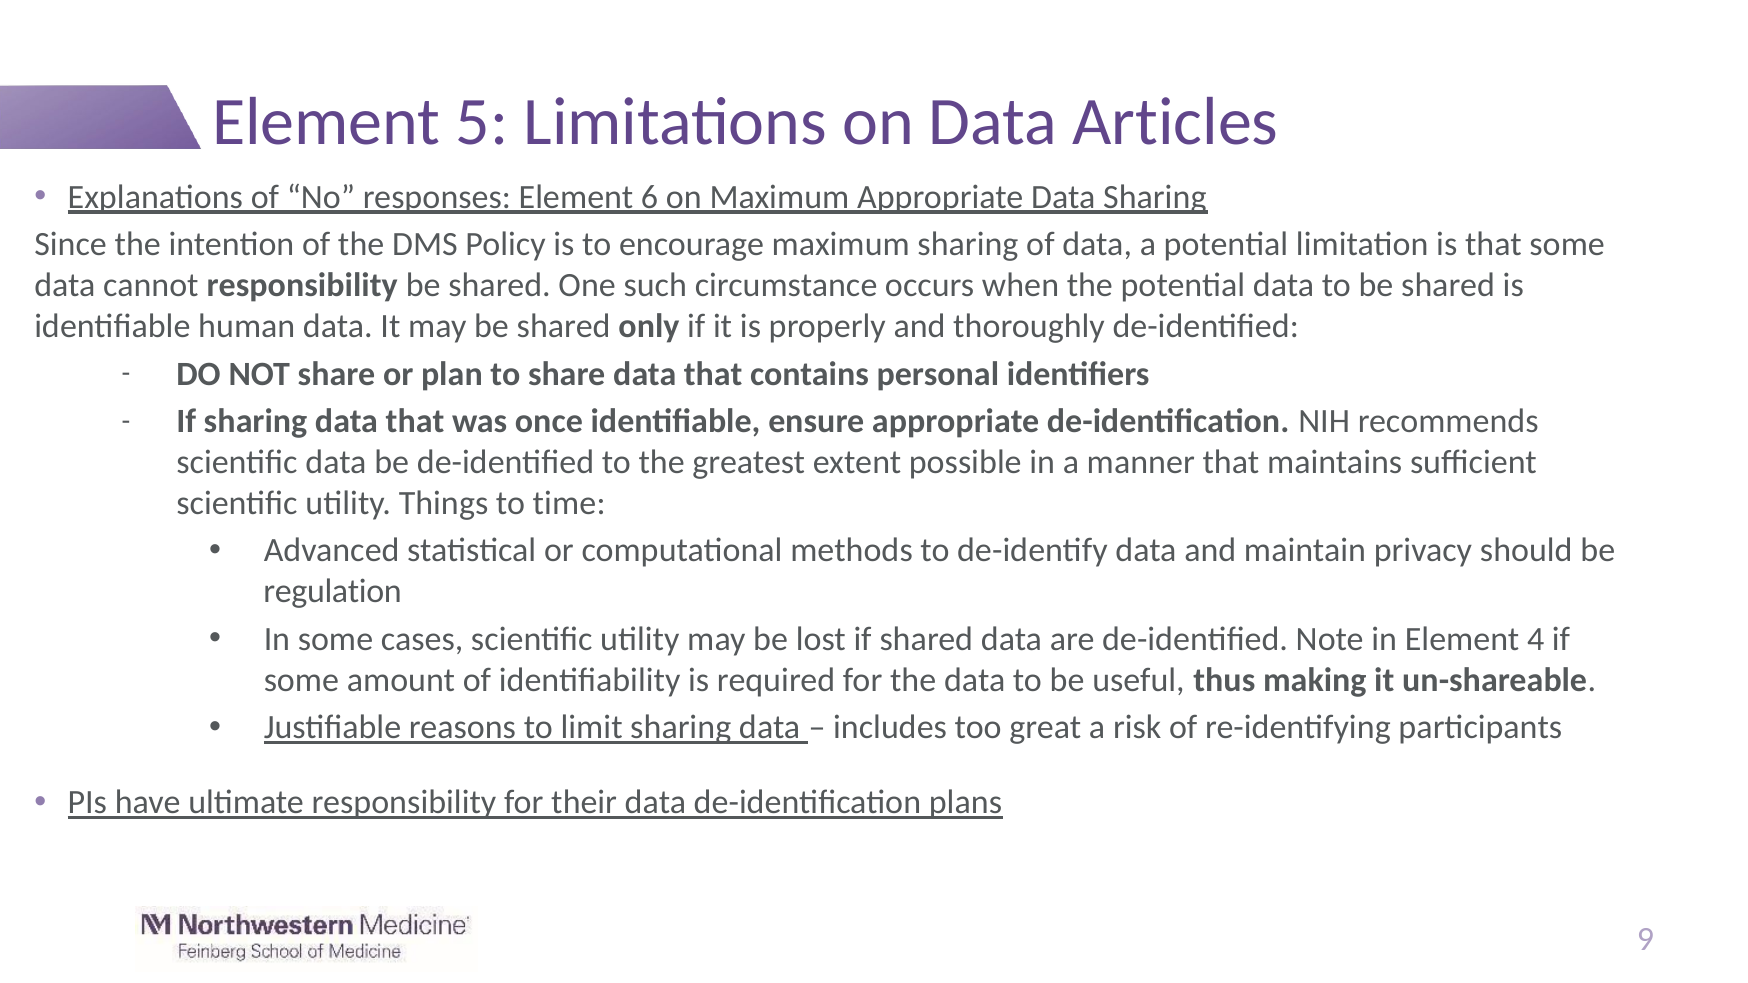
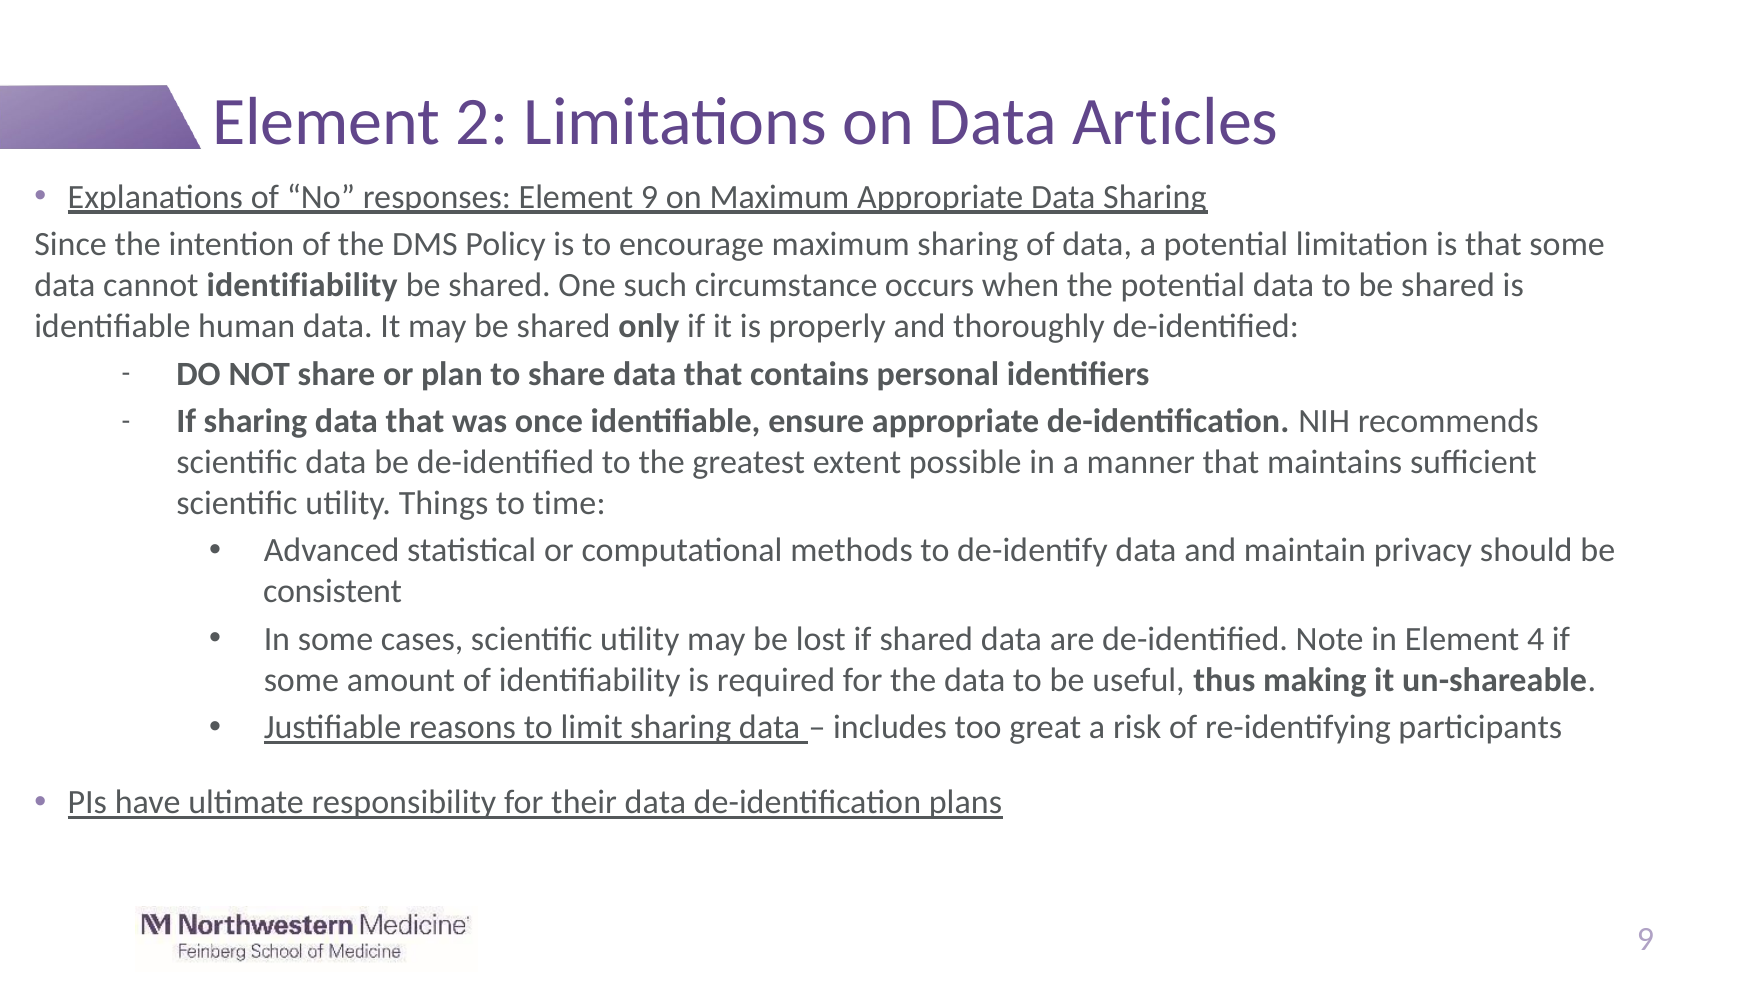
5: 5 -> 2 (482, 122)
Element 6: 6 -> 9 (649, 197)
cannot responsibility: responsibility -> identifiability (302, 285)
regulation: regulation -> consistent (333, 592)
